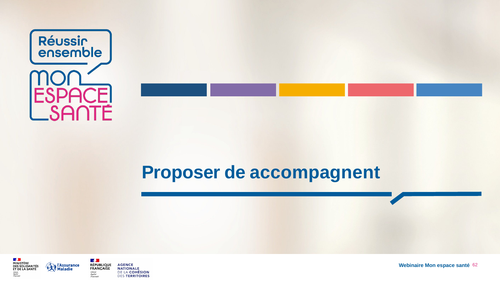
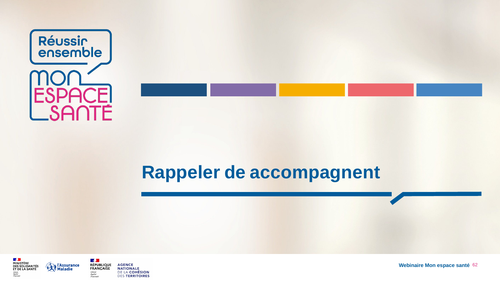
Proposer: Proposer -> Rappeler (181, 173)
